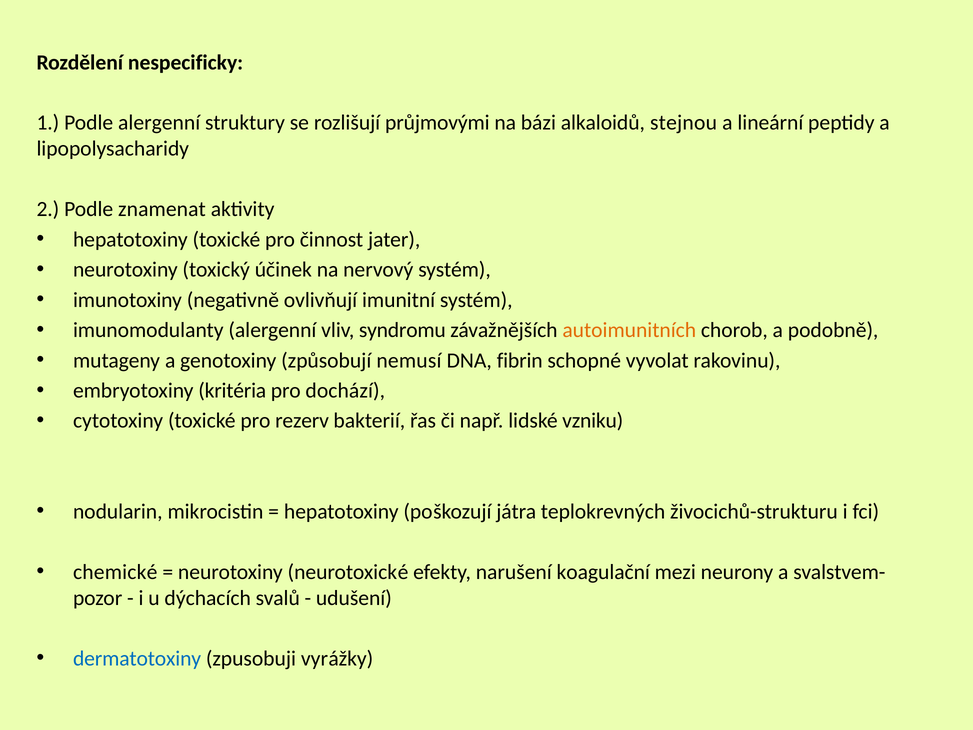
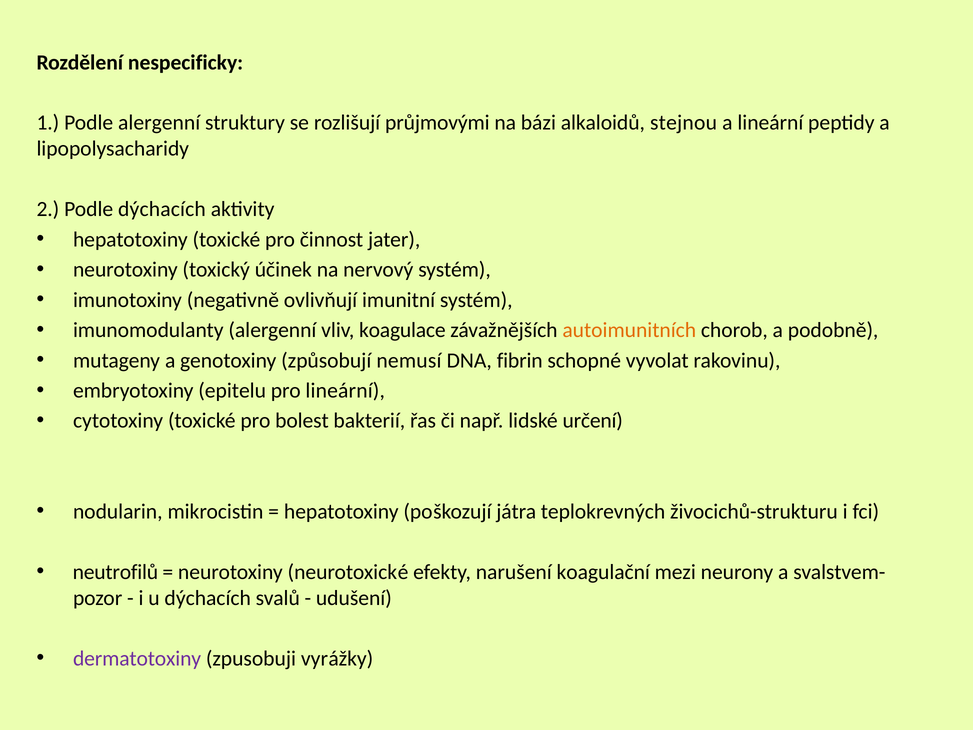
Podle znamenat: znamenat -> dýchacích (162, 209)
syndromu: syndromu -> koagulace (402, 330)
kritéria: kritéria -> epitelu (232, 390)
pro dochází: dochází -> lineární (345, 390)
rezerv: rezerv -> bolest (302, 421)
vzniku: vzniku -> určení (593, 421)
chemické: chemické -> neutrofilů (115, 572)
dermatotoxiny colour: blue -> purple (137, 658)
